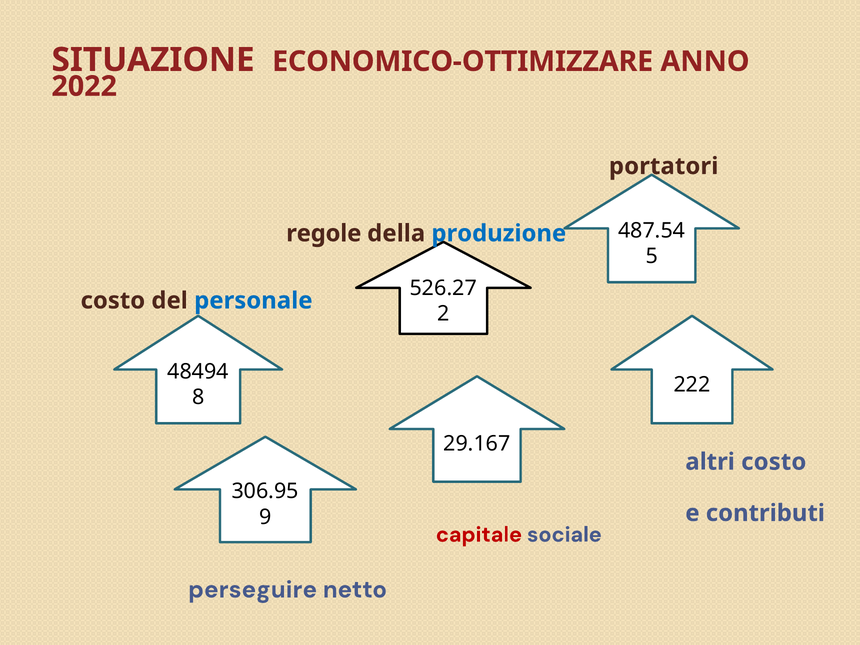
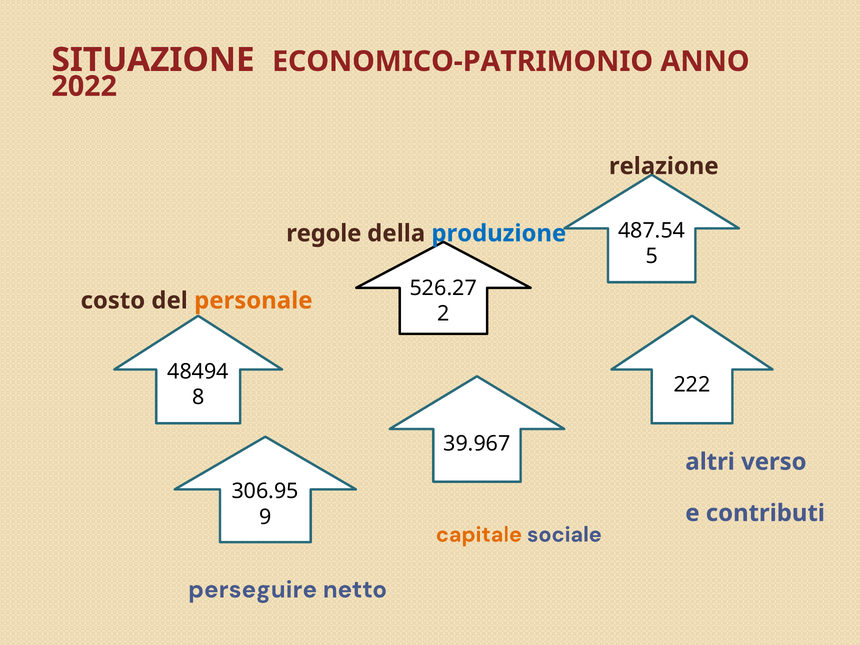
ECONOMICO-OTTIMIZZARE: ECONOMICO-OTTIMIZZARE -> ECONOMICO-PATRIMONIO (463, 61)
portatori: portatori -> relazione (664, 166)
personale colour: blue -> orange (253, 301)
29.167: 29.167 -> 39.967 (477, 444)
altri costo: costo -> verso (774, 462)
capitale colour: red -> orange (479, 535)
